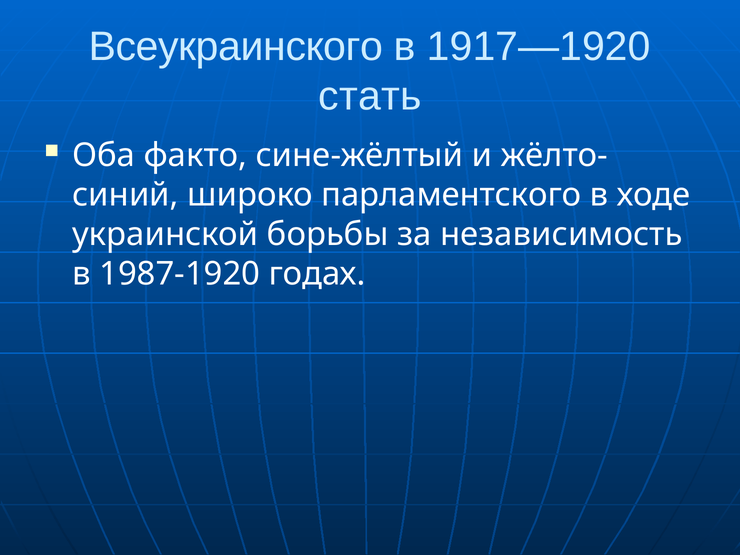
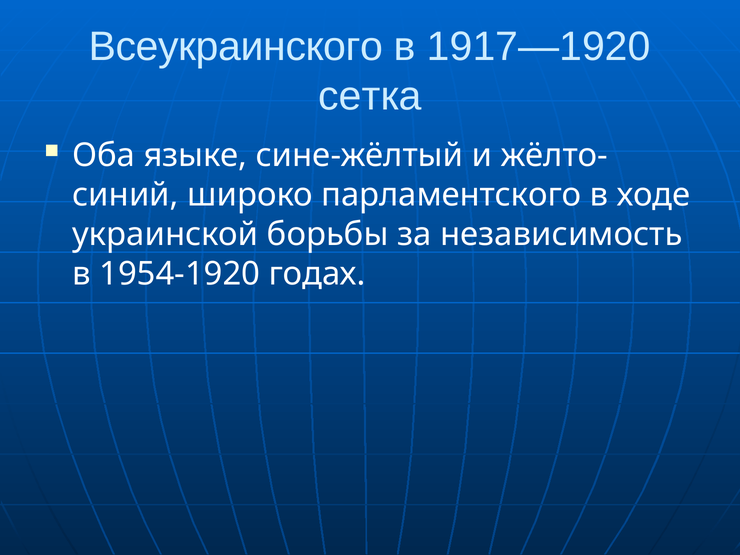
стать: стать -> сетка (370, 96)
факто: факто -> языке (195, 155)
1987-1920: 1987-1920 -> 1954-1920 (180, 274)
